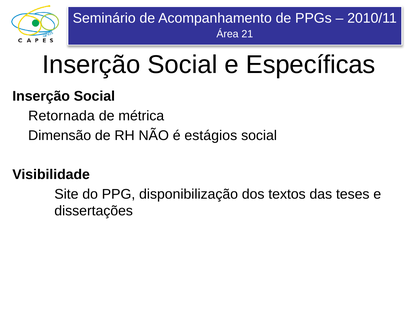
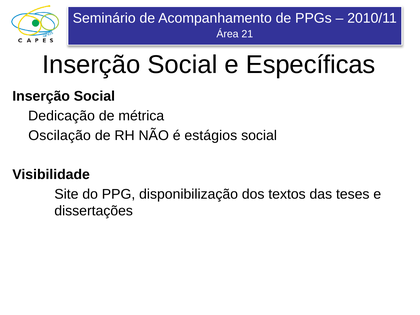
Retornada: Retornada -> Dedicação (62, 116)
Dimensão: Dimensão -> Oscilação (60, 135)
